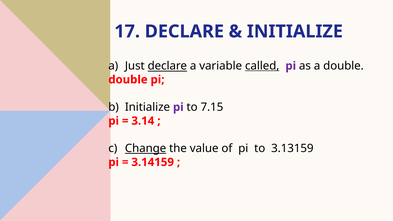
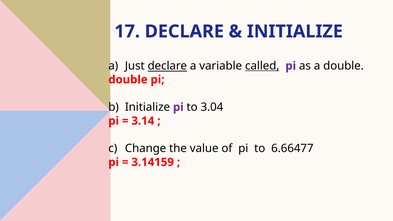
7.15: 7.15 -> 3.04 (212, 107)
Change underline: present -> none (146, 148)
3.13159: 3.13159 -> 6.66477 (292, 148)
